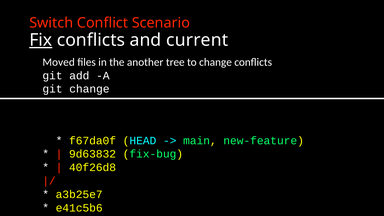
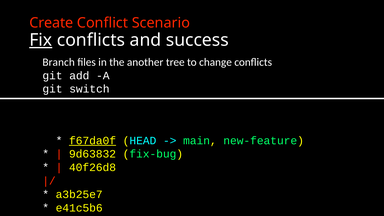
Switch: Switch -> Create (51, 23)
current: current -> success (197, 40)
Moved: Moved -> Branch (59, 62)
git change: change -> switch (89, 89)
f67da0f underline: none -> present (93, 141)
